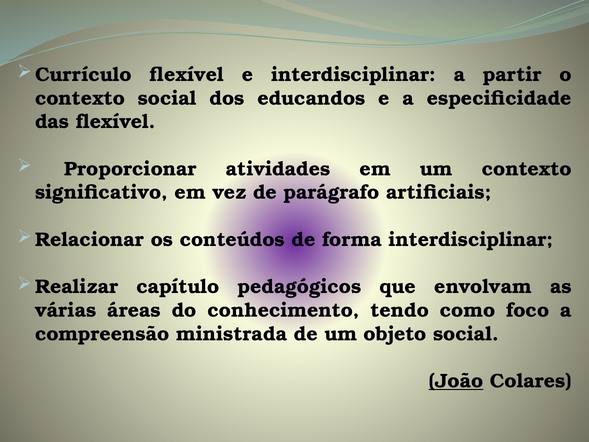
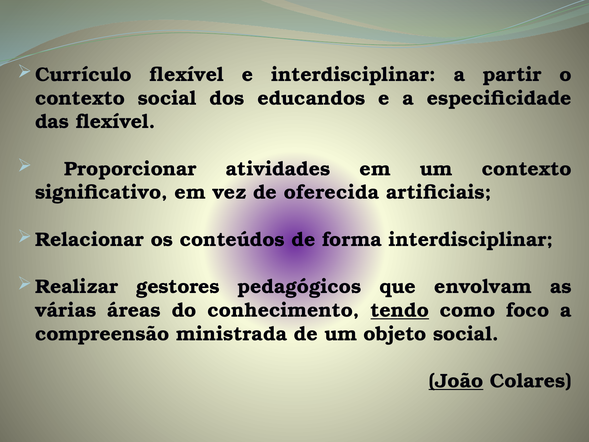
parágrafo: parágrafo -> oferecida (331, 192)
capítulo: capítulo -> gestores (178, 287)
tendo underline: none -> present (400, 310)
